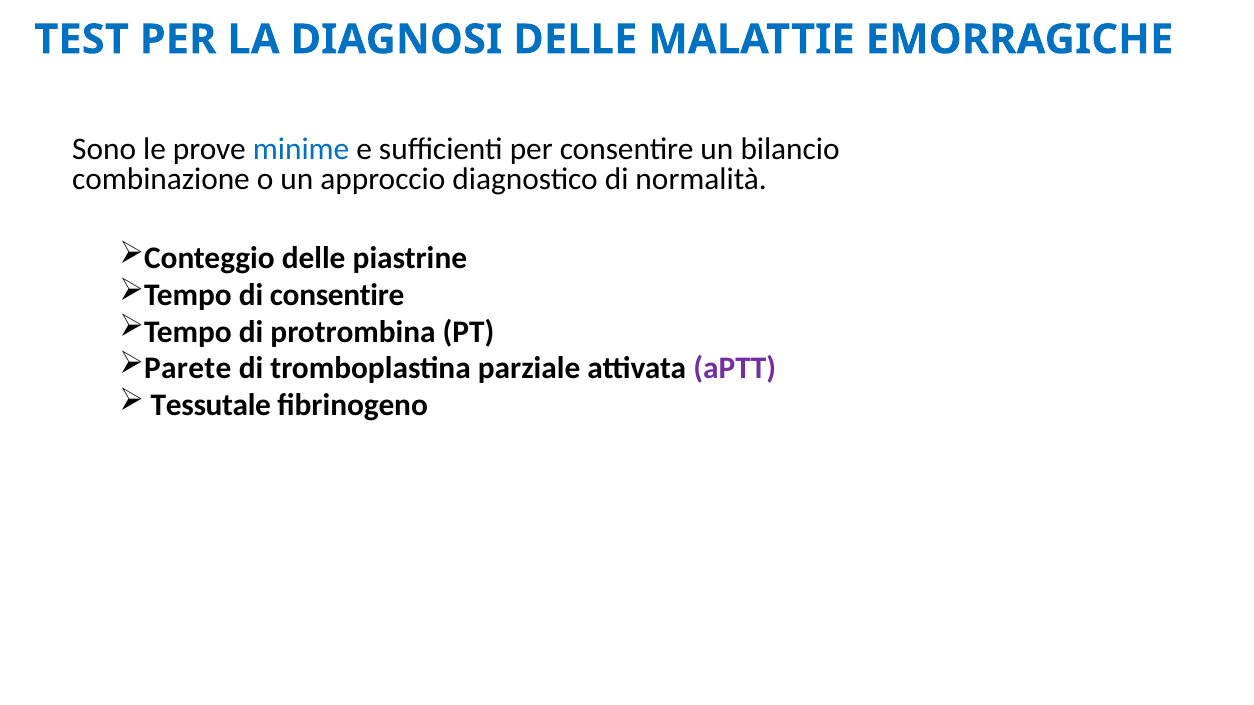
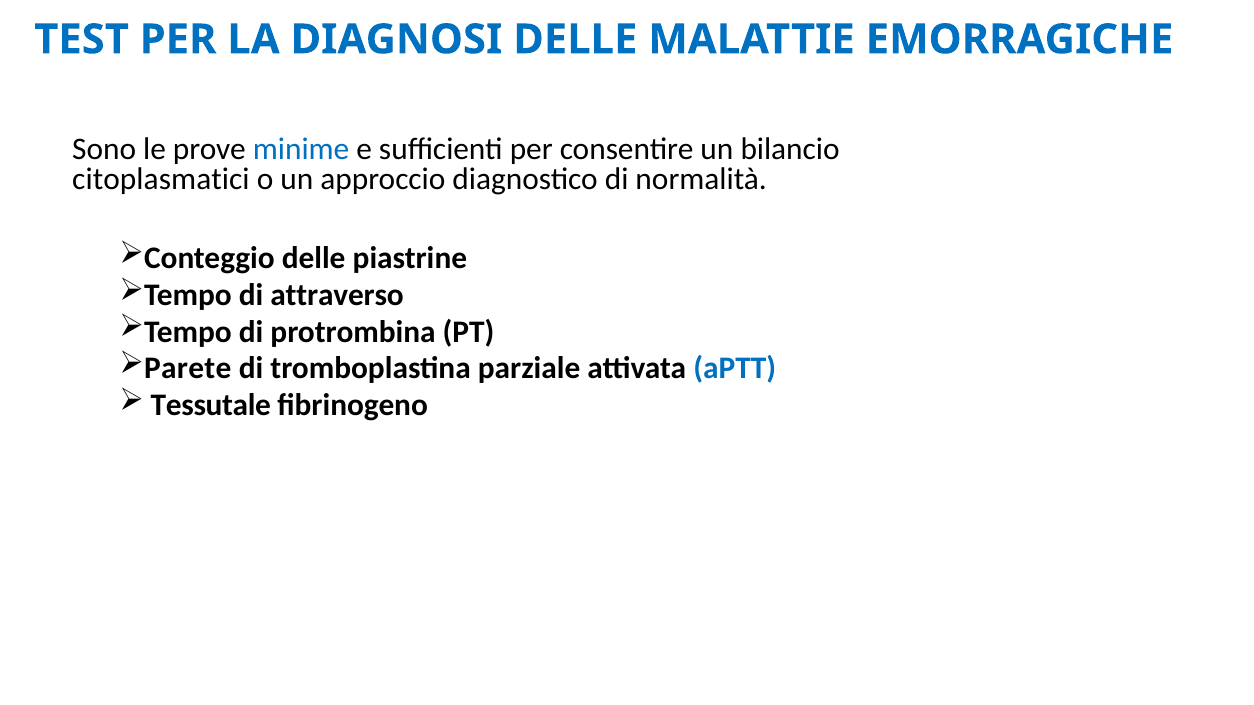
combinazione: combinazione -> citoplasmatici (161, 179)
di consentire: consentire -> attraverso (337, 295)
aPTT colour: purple -> blue (735, 369)
